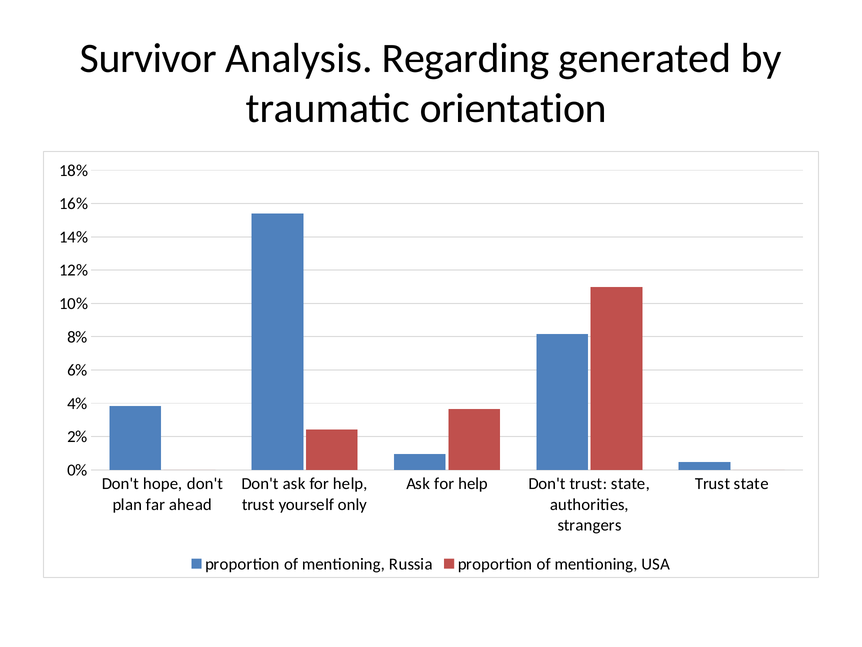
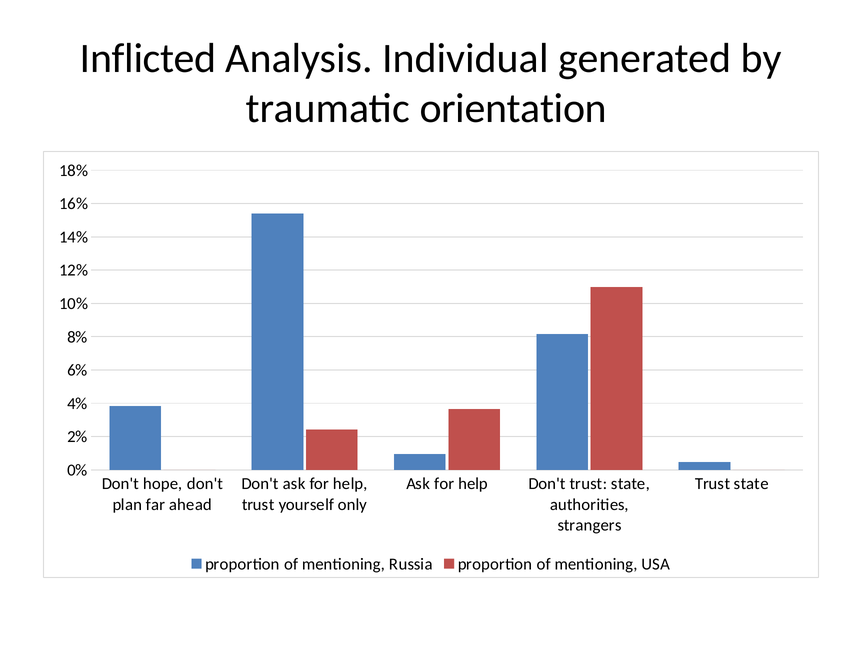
Survivor: Survivor -> Inflicted (148, 58)
Regarding: Regarding -> Individual (466, 58)
